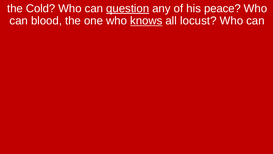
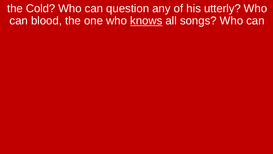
question underline: present -> none (128, 8)
peace: peace -> utterly (222, 8)
locust: locust -> songs (198, 21)
